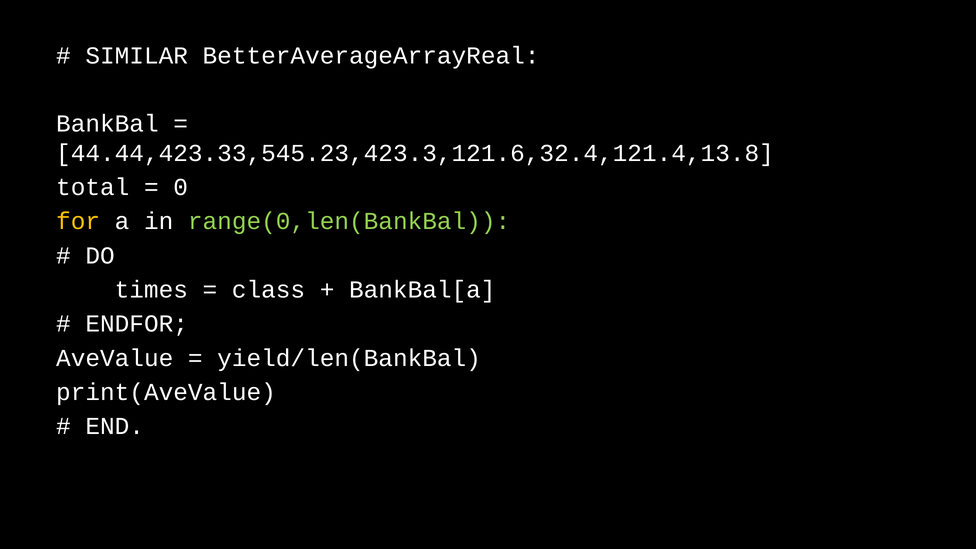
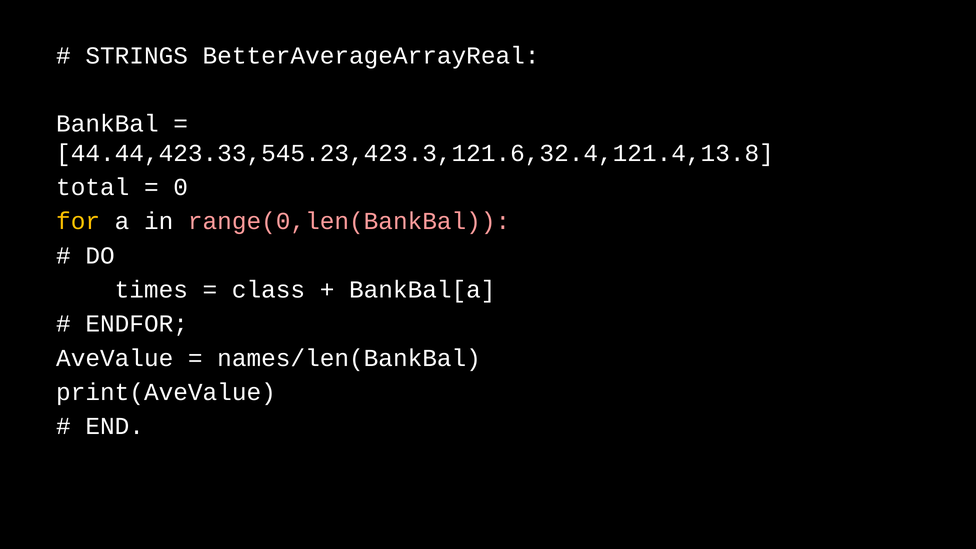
SIMILAR: SIMILAR -> STRINGS (137, 56)
range(0,len(BankBal colour: light green -> pink (349, 221)
yield/len(BankBal: yield/len(BankBal -> names/len(BankBal (349, 358)
